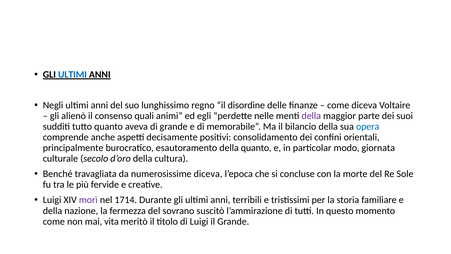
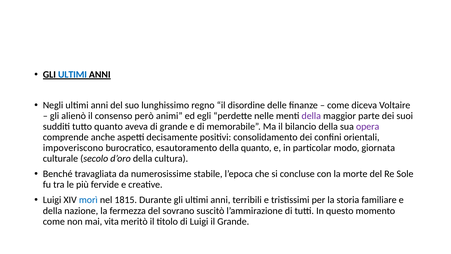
quali: quali -> però (144, 116)
opera colour: blue -> purple (368, 127)
principalmente: principalmente -> impoveriscono (73, 148)
numerosissime diceva: diceva -> stabile (208, 174)
morì colour: purple -> blue (88, 200)
1714: 1714 -> 1815 (126, 200)
